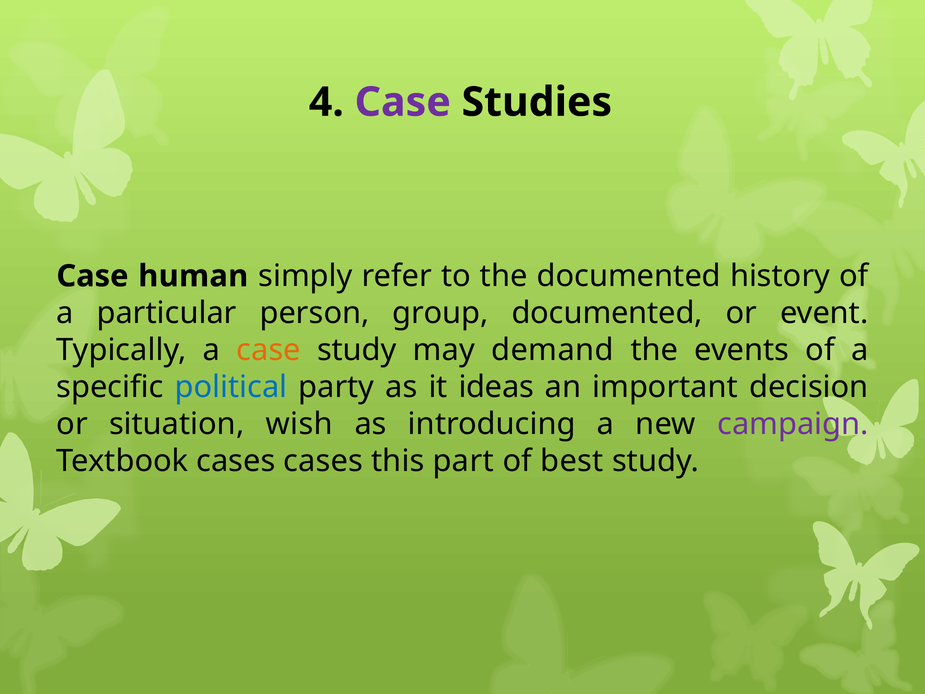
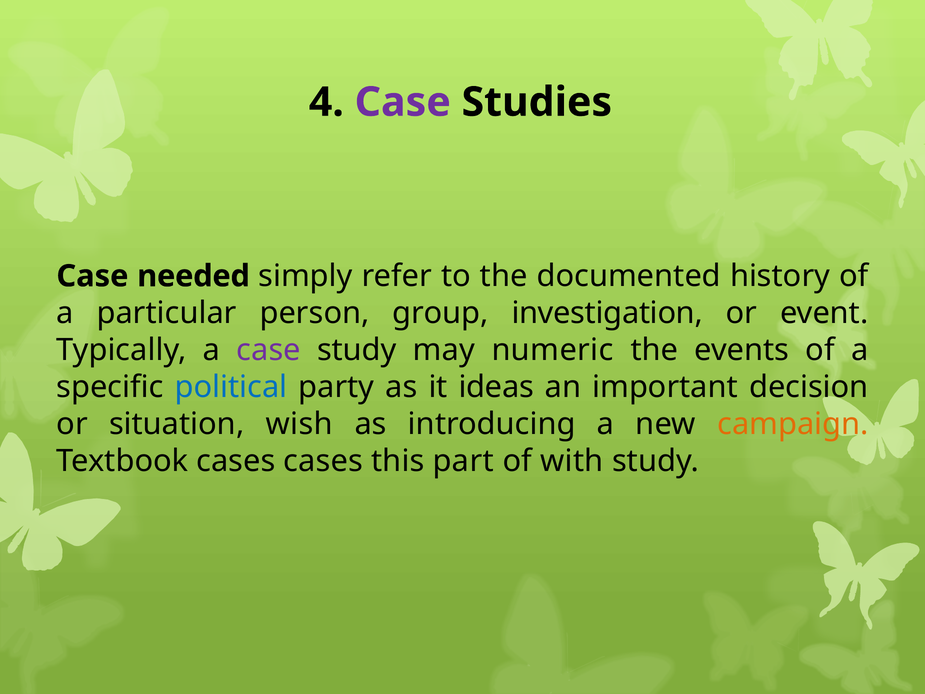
human: human -> needed (194, 276)
group documented: documented -> investigation (607, 313)
case colour: orange -> purple (269, 350)
demand: demand -> numeric (552, 350)
campaign colour: purple -> orange (793, 424)
best: best -> with (572, 461)
